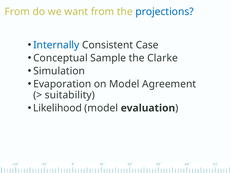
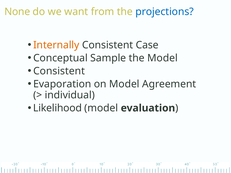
From: From -> None (17, 12)
Internally colour: blue -> orange (56, 45)
the Clarke: Clarke -> Model (163, 58)
Simulation: Simulation -> Consistent (59, 71)
suitability: suitability -> individual (70, 95)
